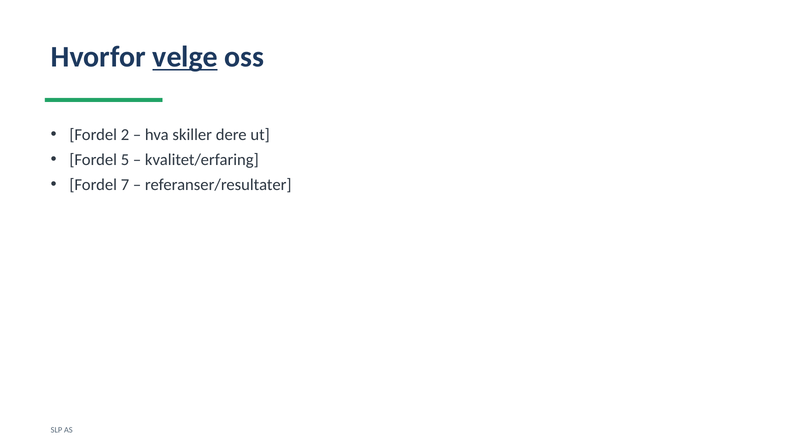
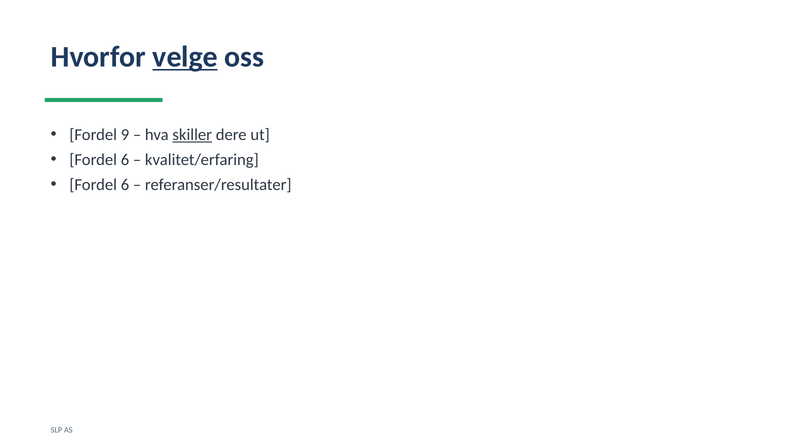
2: 2 -> 9 (125, 135)
skiller underline: none -> present (192, 135)
5: 5 -> 6 (125, 160)
7: 7 -> 6 (125, 185)
